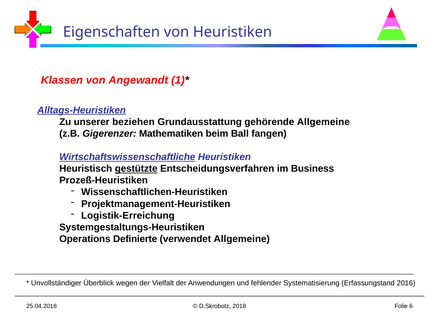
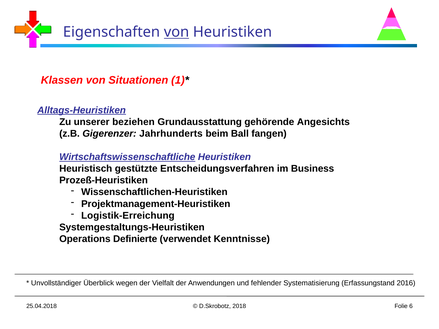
von underline: none -> present (176, 32)
Angewandt: Angewandt -> Situationen (138, 80)
gehörende Allgemeine: Allgemeine -> Angesichts (323, 122)
Mathematiken: Mathematiken -> Jahrhunderts (171, 134)
gestützte underline: present -> none (136, 169)
verwendet Allgemeine: Allgemeine -> Kenntnisse (242, 239)
